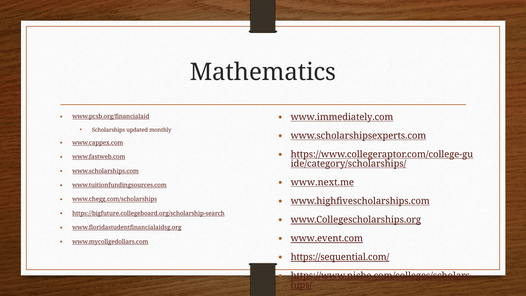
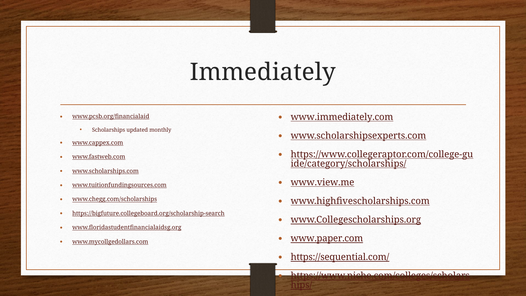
Mathematics: Mathematics -> Immediately (263, 72)
www.next.me: www.next.me -> www.view.me (322, 182)
www.event.com: www.event.com -> www.paper.com (327, 238)
